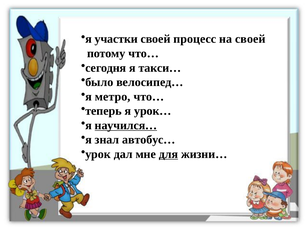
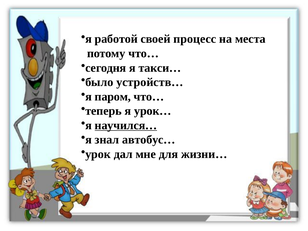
участки: участки -> работой (116, 39)
на своей: своей -> места (250, 39)
велосипед…: велосипед… -> устройств… (150, 82)
метро: метро -> паром (113, 97)
для underline: present -> none (169, 154)
